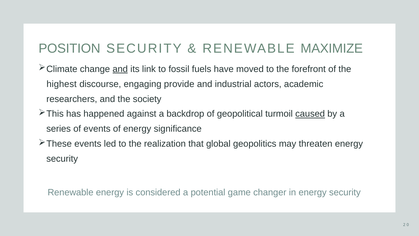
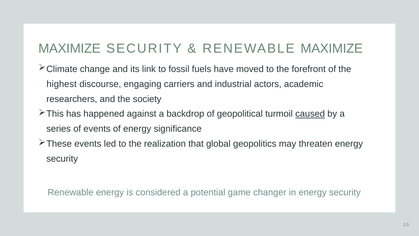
POSITION: POSITION -> MAXIMIZE (69, 49)
and underline: present -> none (120, 69)
provide: provide -> carriers (179, 84)
